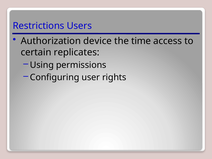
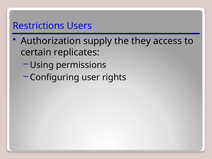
device: device -> supply (98, 41)
time: time -> they (141, 41)
